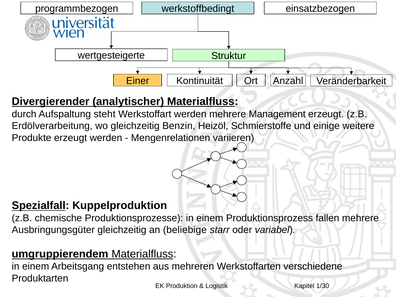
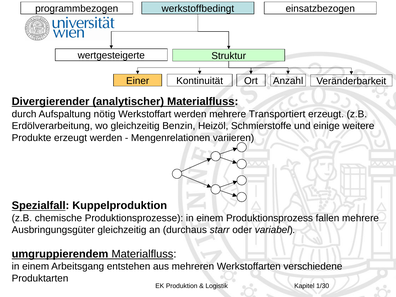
steht: steht -> nötig (105, 114)
Management: Management -> Transportiert (277, 114)
beliebige: beliebige -> durchaus (185, 230)
